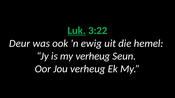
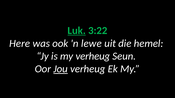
Deur: Deur -> Here (20, 44)
ewig: ewig -> lewe (91, 44)
Jou underline: none -> present (61, 69)
